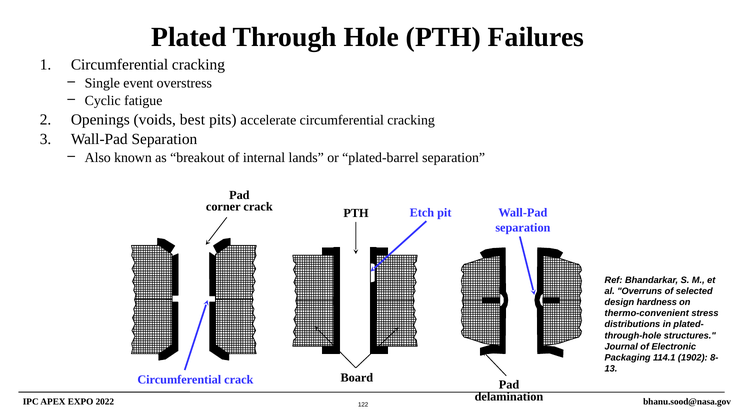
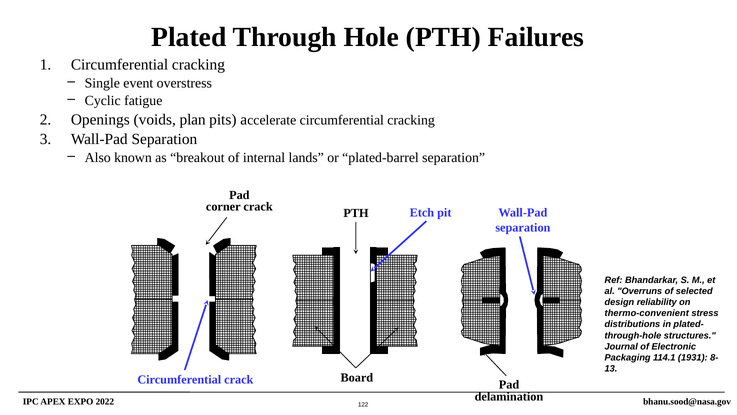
best: best -> plan (193, 120)
hardness: hardness -> reliability (657, 302)
1902: 1902 -> 1931 (693, 357)
